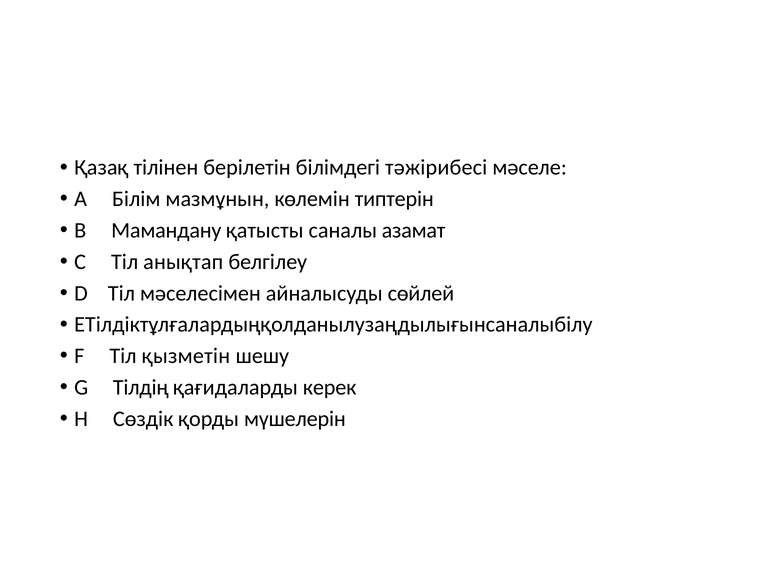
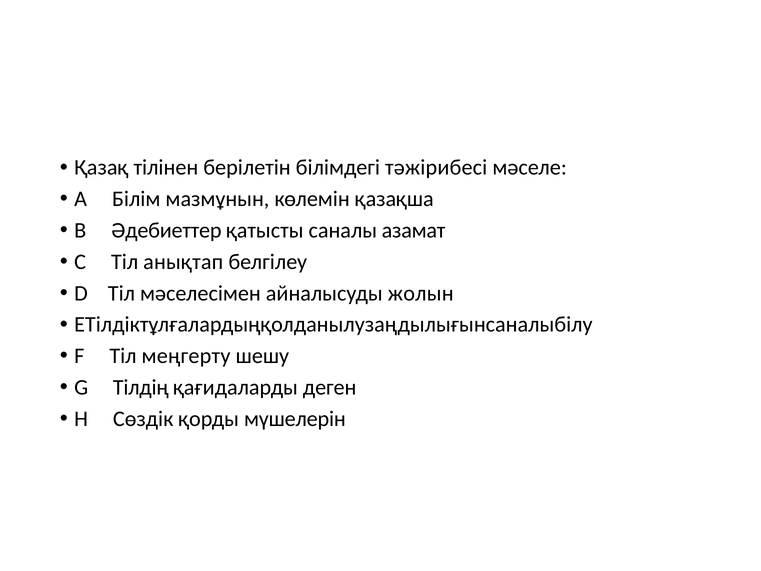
типтерін: типтерін -> қазақша (394, 199)
Мамандану: Мамандану -> Әдебиеттер (166, 230)
сөйлей: сөйлей -> жолын (421, 293)
қызметін: қызметін -> меңгерту (186, 356)
керек: керек -> деген (330, 387)
